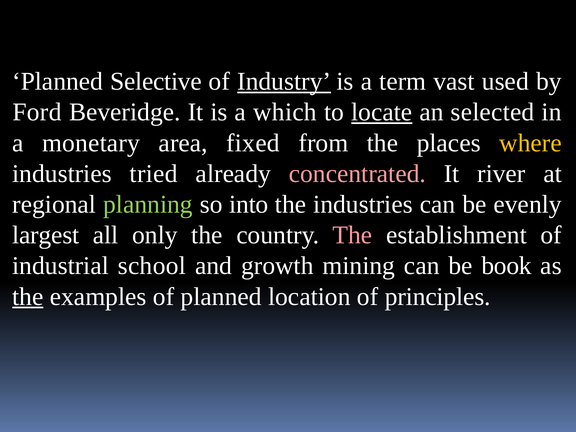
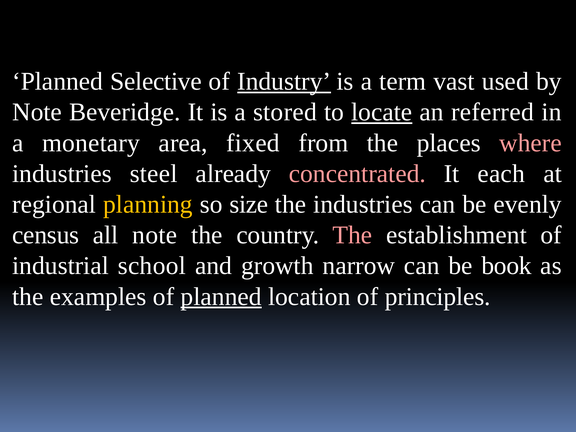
Ford: Ford -> Note (37, 112)
which: which -> stored (285, 112)
selected: selected -> referred (492, 112)
where colour: yellow -> pink (530, 143)
tried: tried -> steel (154, 174)
river: river -> each (501, 174)
planning colour: light green -> yellow (148, 204)
into: into -> size (249, 204)
largest: largest -> census (46, 235)
all only: only -> note (155, 235)
mining: mining -> narrow (359, 266)
the underline: present -> none (28, 297)
planned underline: none -> present (221, 297)
